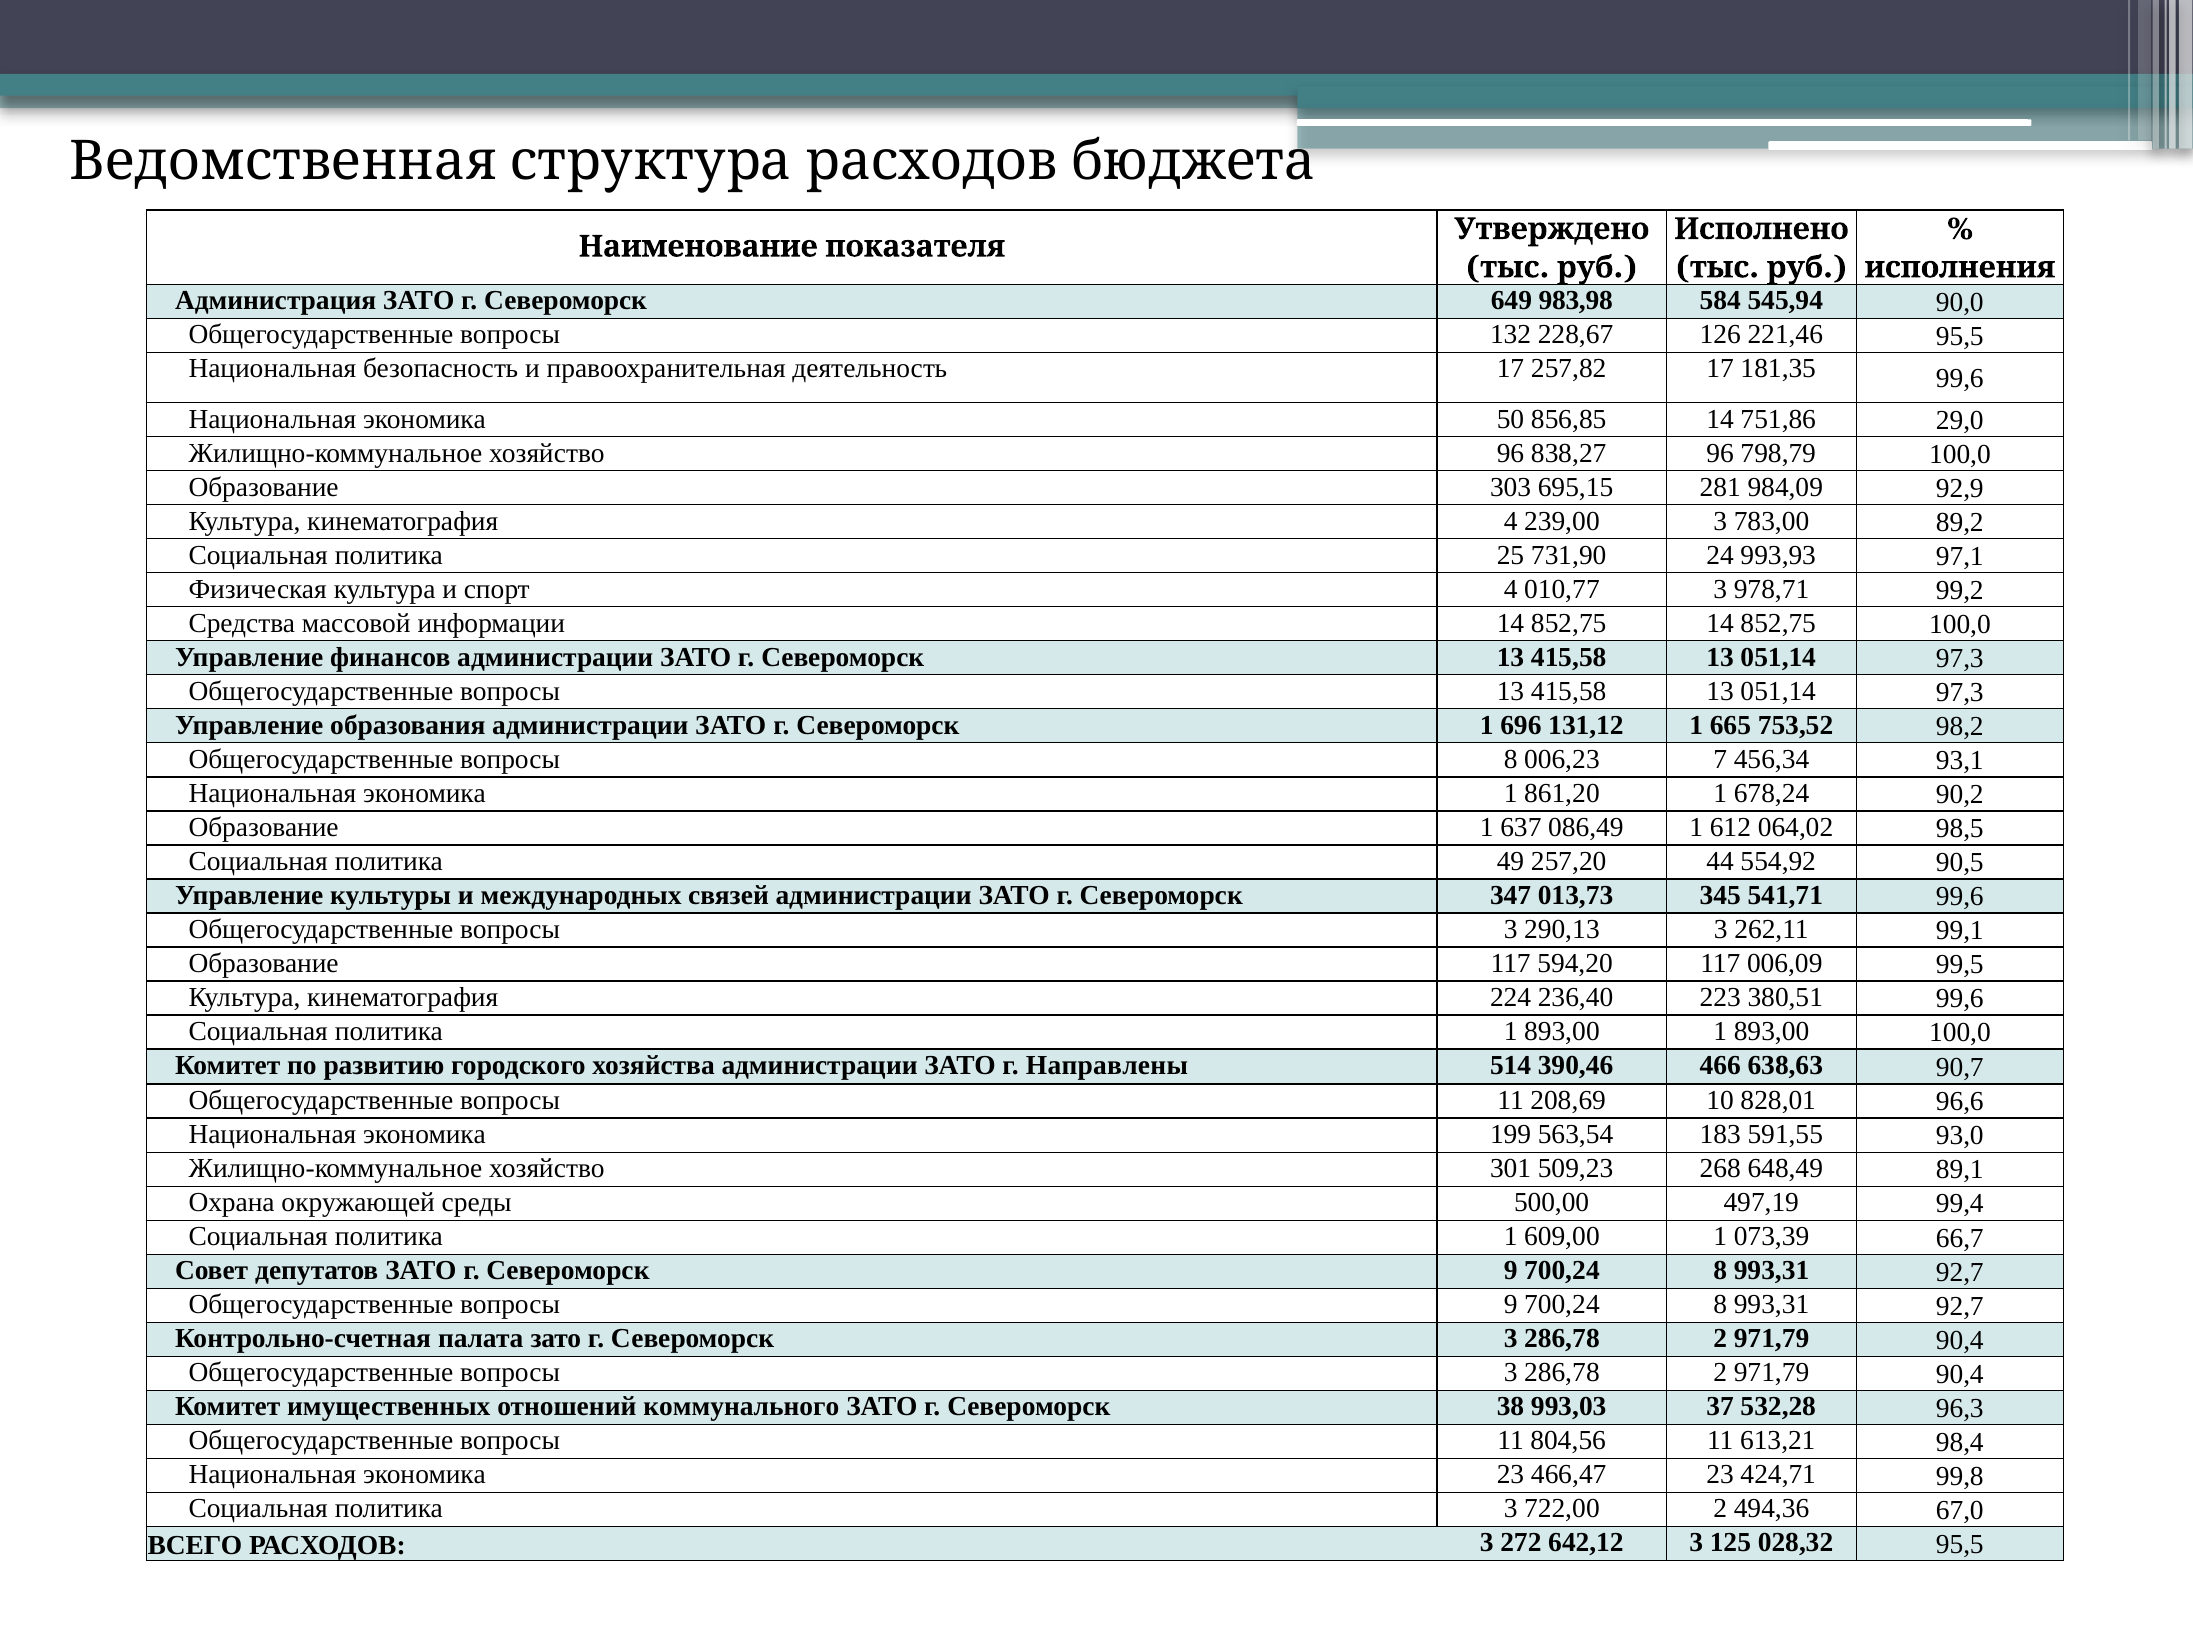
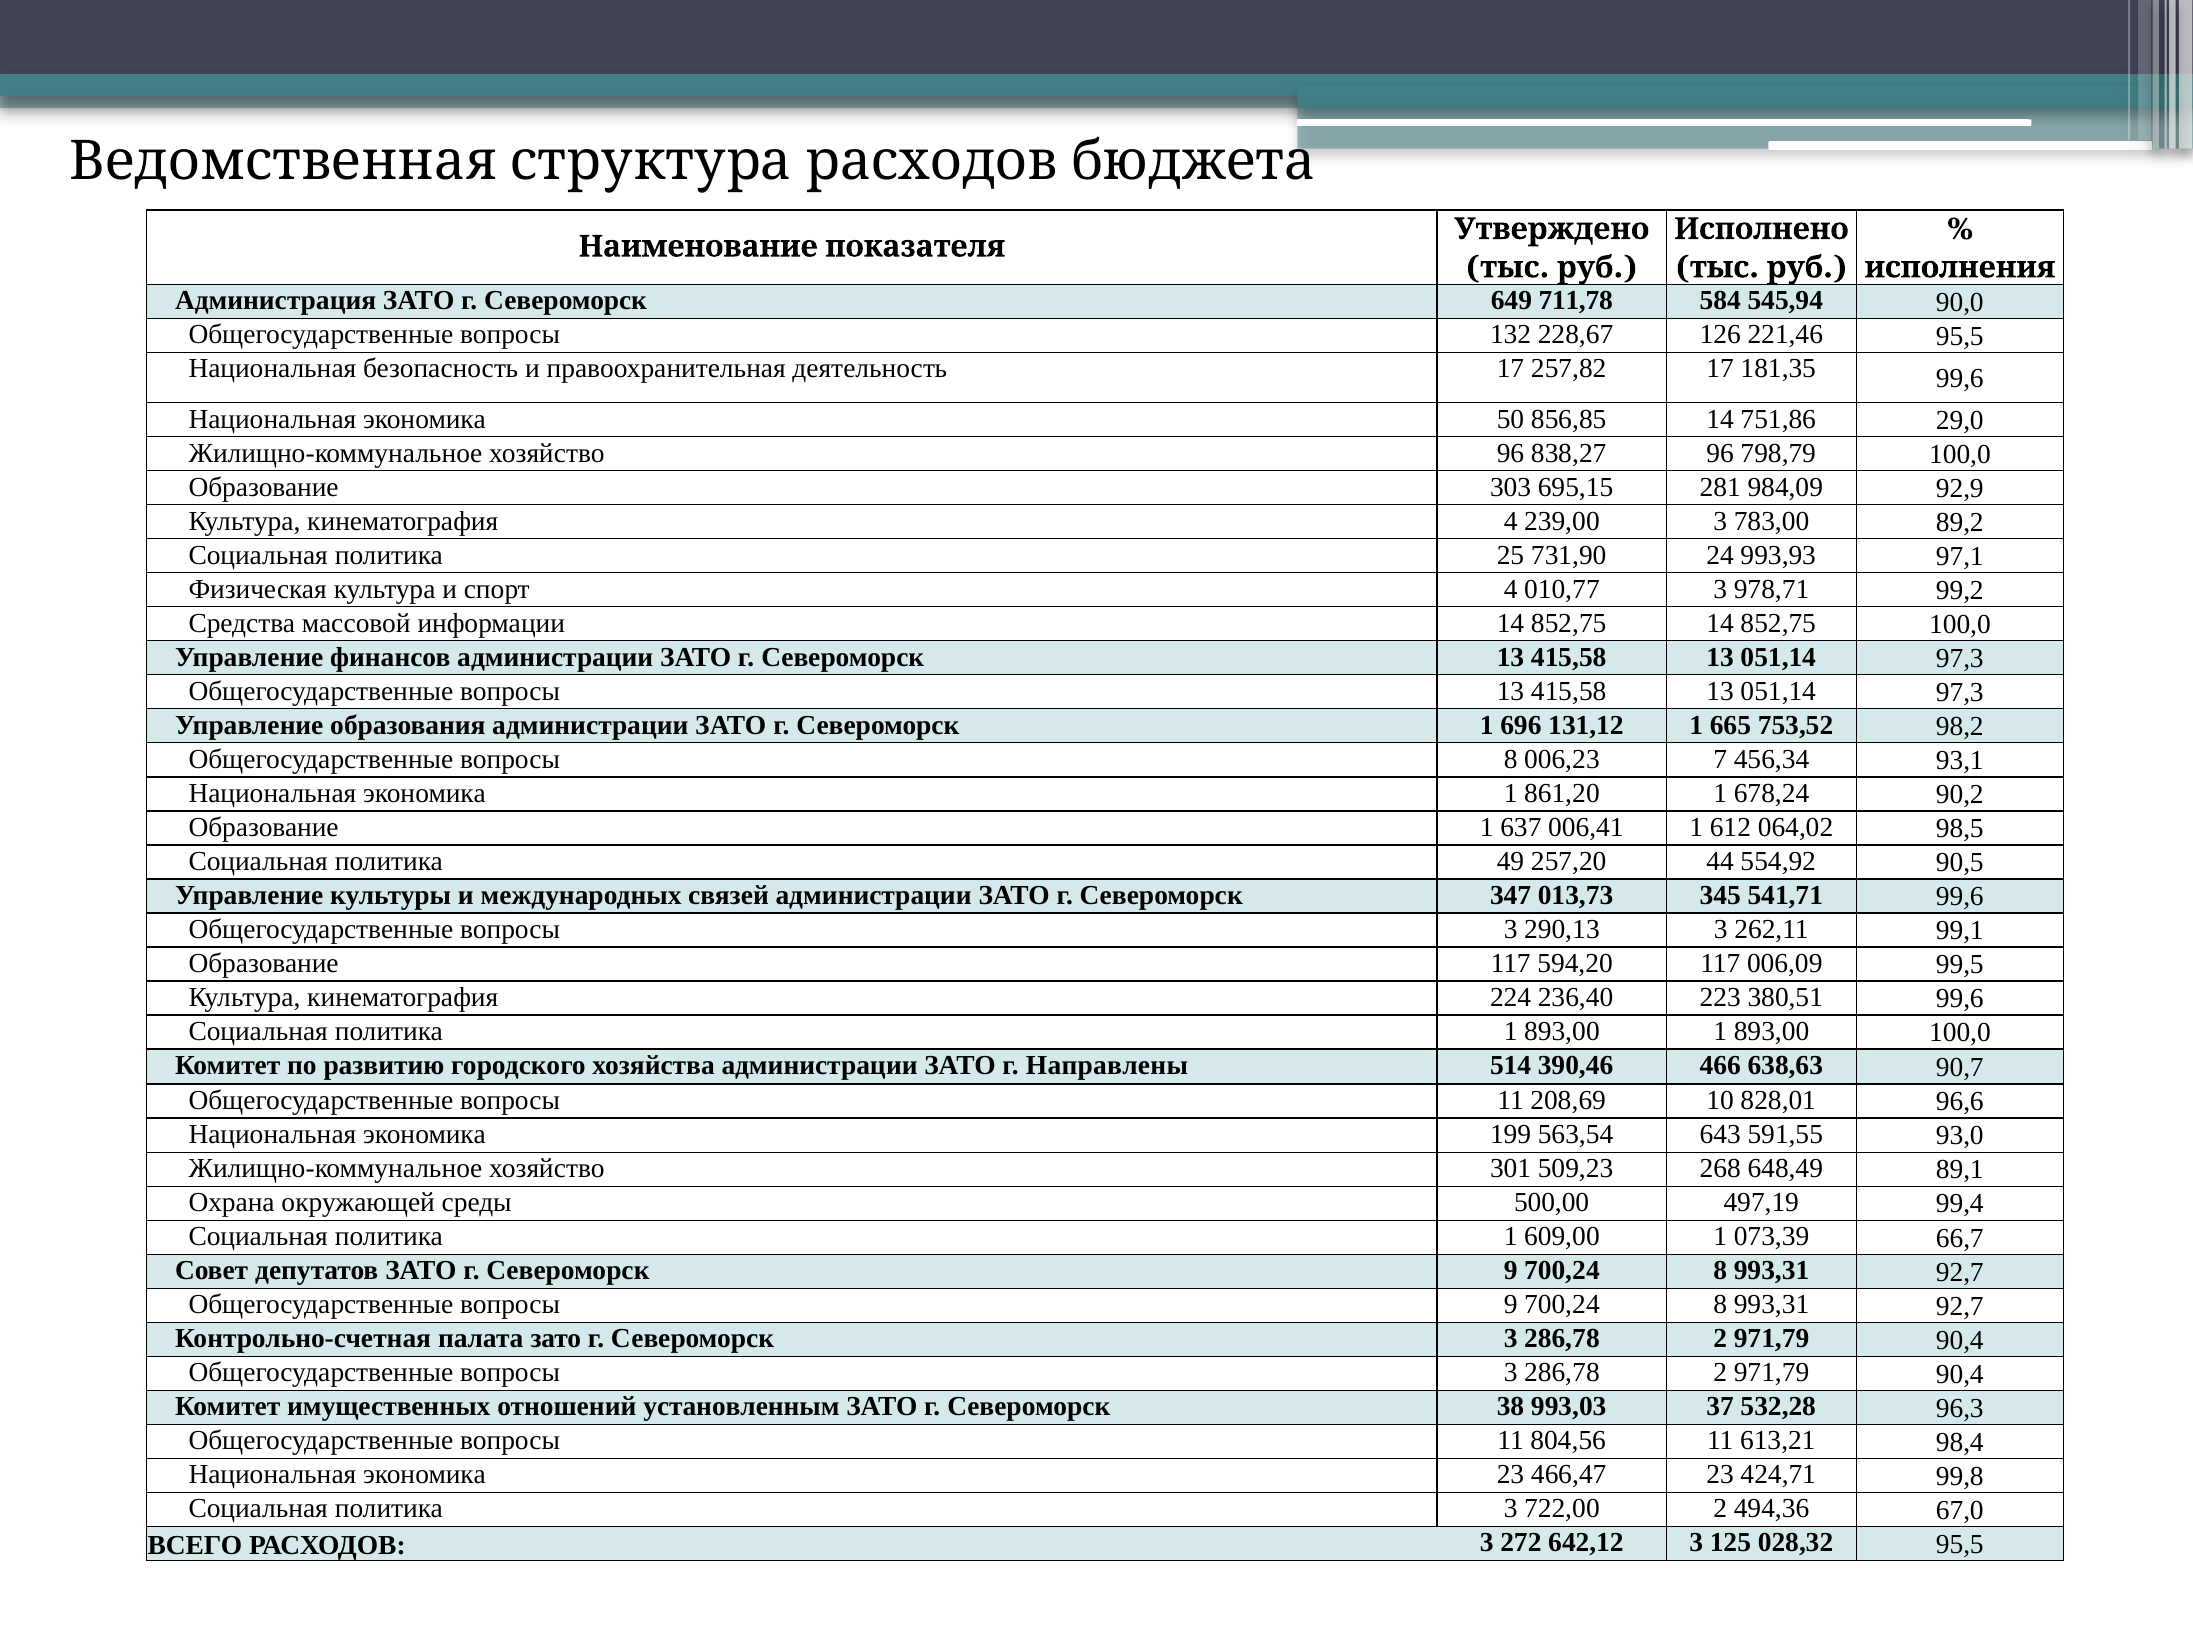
983,98: 983,98 -> 711,78 (1576, 301)
086,49: 086,49 -> 006,41 (1586, 827)
183: 183 -> 643 (1720, 1134)
коммунального: коммунального -> установленным (741, 1407)
